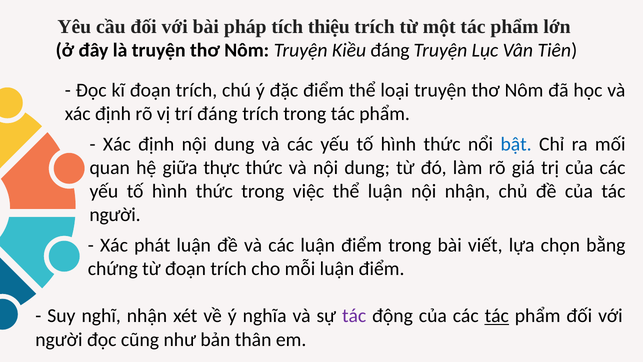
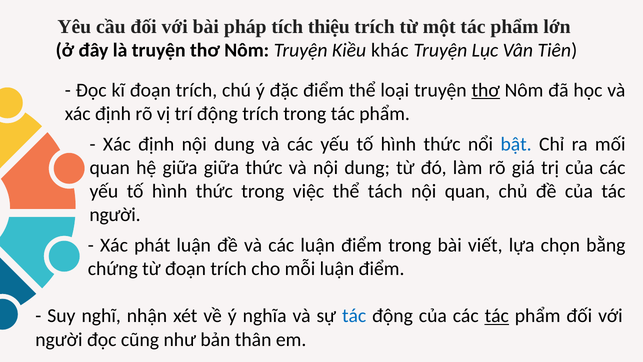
Kiều đáng: đáng -> khác (390, 50)
thơ underline: none -> present (486, 90)
trí đáng: đáng -> động (217, 114)
giữa thực: thực -> giữa (221, 168)
thể luận: luận -> tách (385, 191)
nội nhận: nhận -> quan (467, 191)
tác colour: purple -> blue (354, 316)
